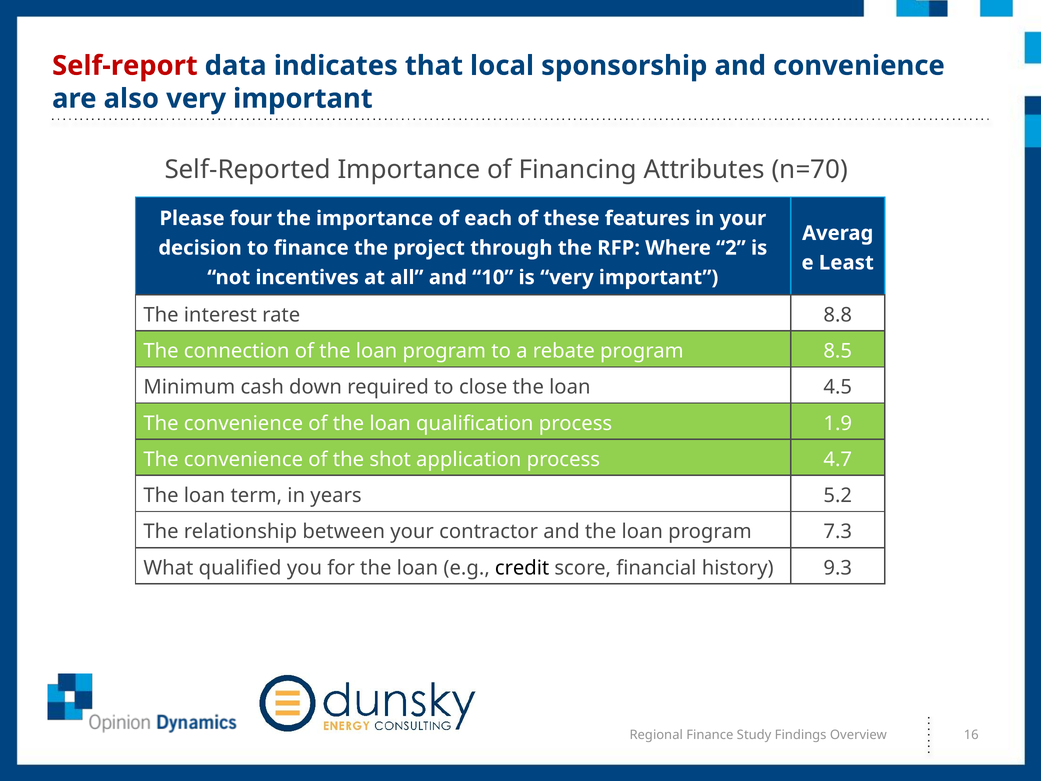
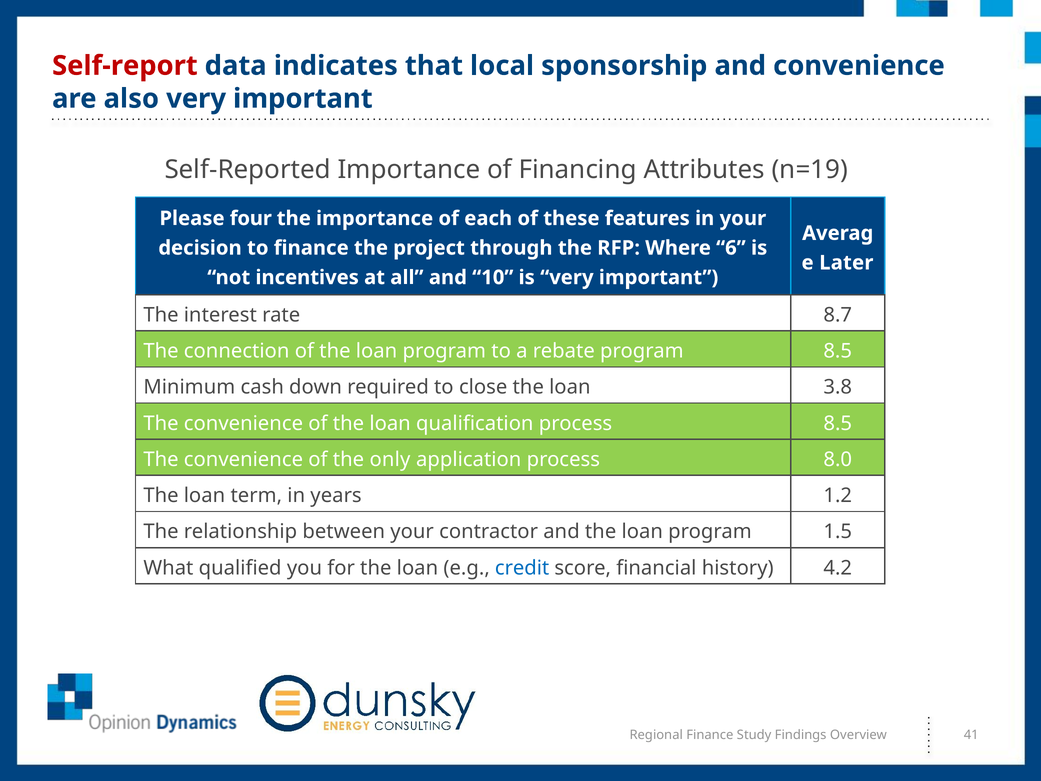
n=70: n=70 -> n=19 (810, 170)
2: 2 -> 6 (731, 248)
Least: Least -> Later (846, 263)
8.8: 8.8 -> 8.7 (838, 315)
4.5: 4.5 -> 3.8 (838, 387)
process 1.9: 1.9 -> 8.5 (838, 423)
shot: shot -> only (390, 459)
4.7: 4.7 -> 8.0 (838, 459)
5.2: 5.2 -> 1.2 (838, 495)
7.3: 7.3 -> 1.5 (838, 532)
credit colour: black -> blue (522, 568)
9.3: 9.3 -> 4.2 (838, 568)
16: 16 -> 41 (971, 735)
